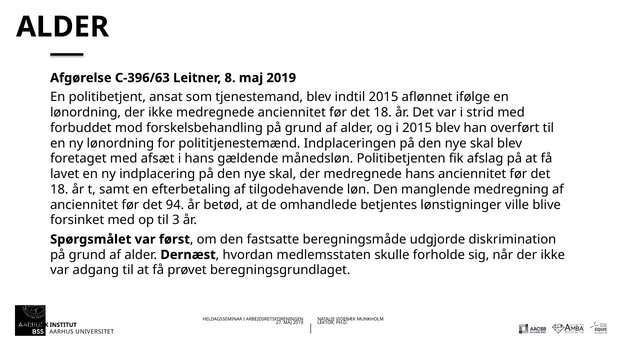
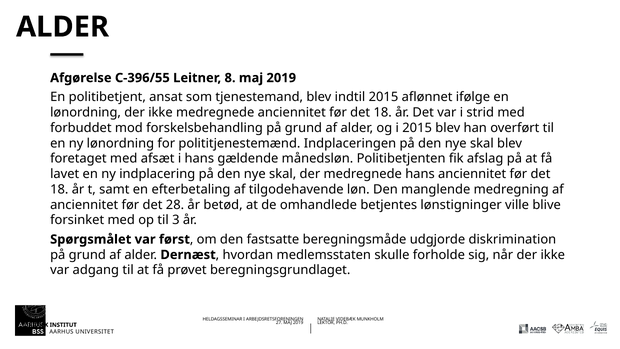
C-396/63: C-396/63 -> C-396/55 (142, 78)
94: 94 -> 28 (175, 205)
